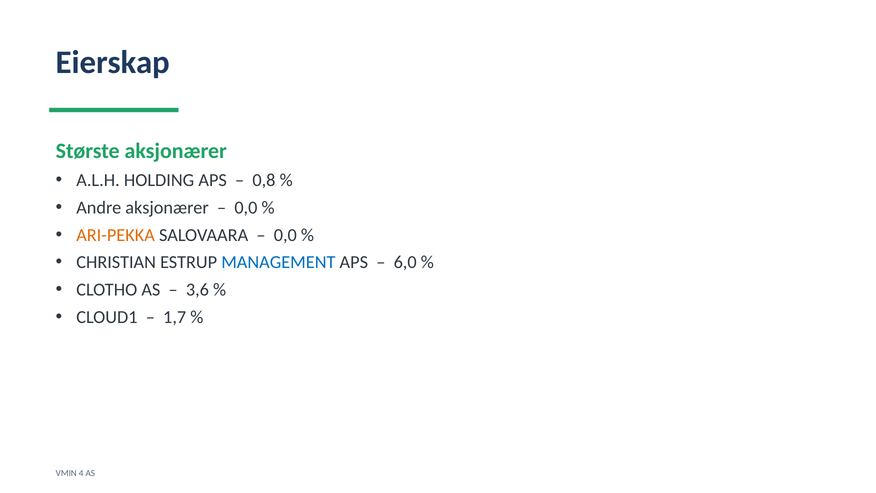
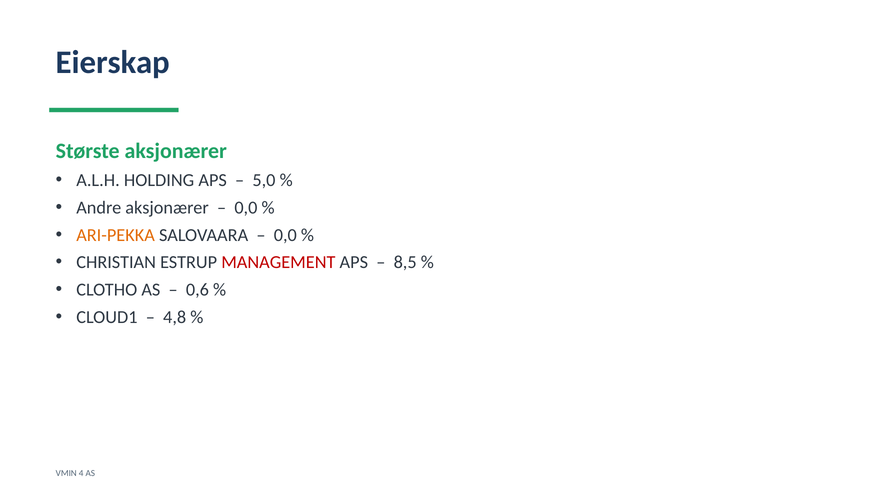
0,8: 0,8 -> 5,0 (264, 180)
MANAGEMENT colour: blue -> red (278, 262)
6,0: 6,0 -> 8,5 (405, 262)
3,6: 3,6 -> 0,6 (197, 290)
1,7: 1,7 -> 4,8 (175, 317)
